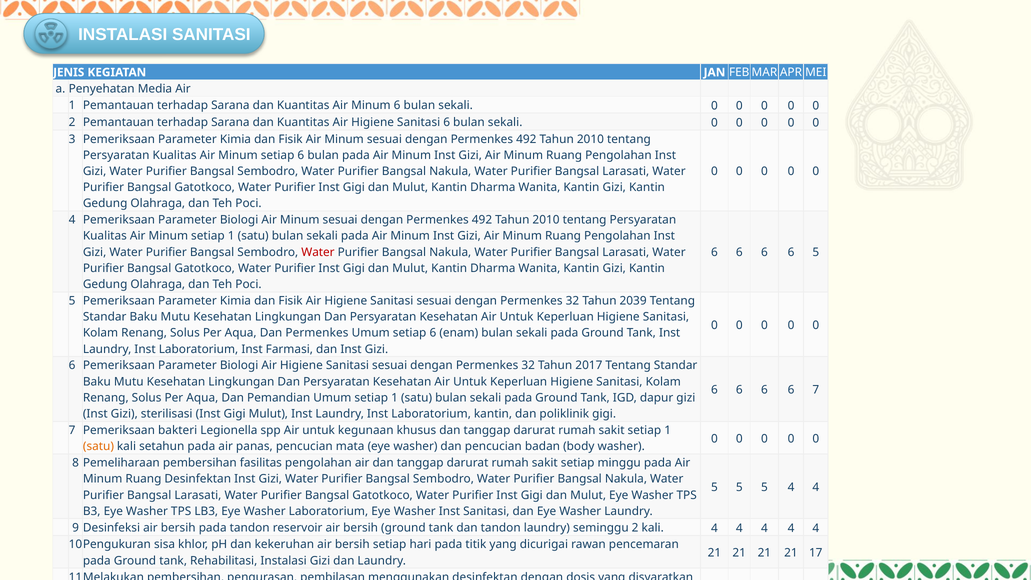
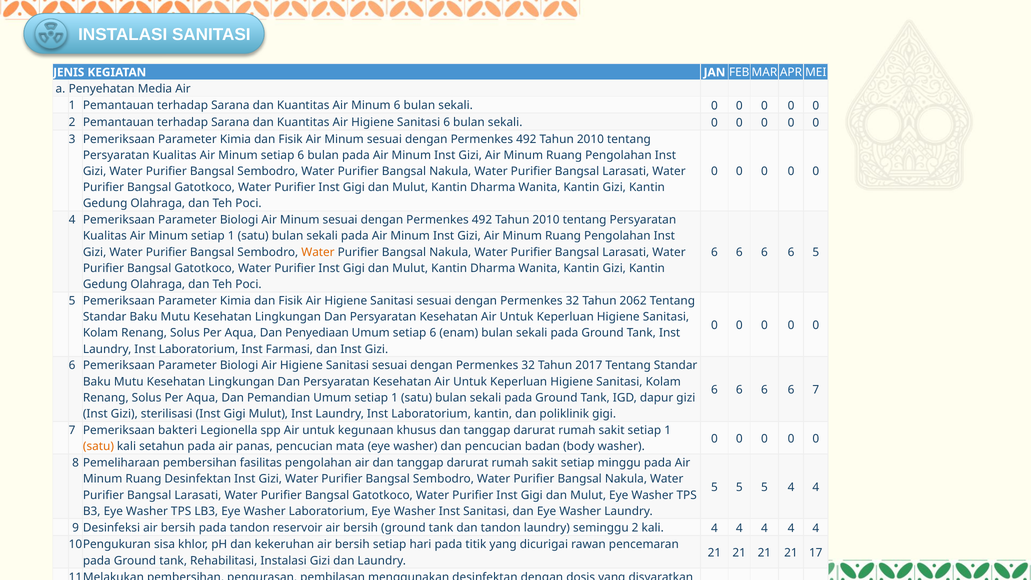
Water colour: red -> orange (318, 252)
2039: 2039 -> 2062 (633, 301)
Dan Permenkes: Permenkes -> Penyediaan (317, 333)
